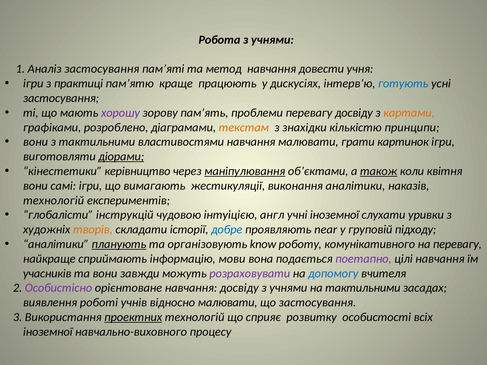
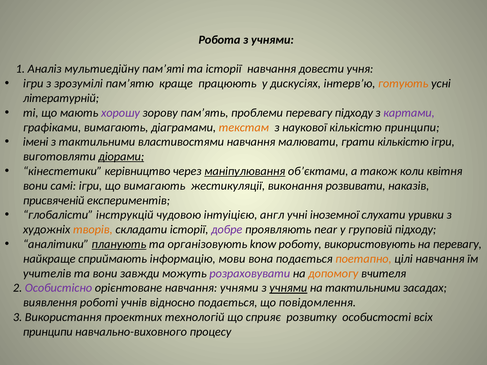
Аналіз застосування: застосування -> мультиедійну (102, 69)
та метод: метод -> історії (224, 69)
практиці: практиці -> зрозумілі (78, 84)
готують colour: blue -> orange (403, 84)
застосування: застосування -> літературній (61, 98)
перевагу досвіду: досвіду -> підходу (354, 113)
картами colour: orange -> purple (409, 113)
графіками розроблено: розроблено -> вимагають (116, 127)
знахідки: знахідки -> наукової (304, 127)
вони: вони -> імені (36, 142)
грати картинок: картинок -> кількістю (403, 142)
також underline: present -> none (379, 171)
виконання аналітики: аналітики -> розвивати (356, 186)
технологій: технологій -> присвяченій (54, 200)
добре colour: blue -> purple (227, 230)
комунікативного: комунікативного -> використовують (370, 244)
поетапно colour: purple -> orange (363, 259)
учасників: учасників -> учителів (47, 274)
допомогу colour: blue -> orange (333, 274)
навчання досвіду: досвіду -> учнями (239, 288)
учнями underline: none -> present (288, 288)
відносно малювати: малювати -> подається (228, 303)
що застосування: застосування -> повідомлення (317, 303)
проектних underline: present -> none (133, 317)
іноземної: іноземної -> принципи (48, 332)
